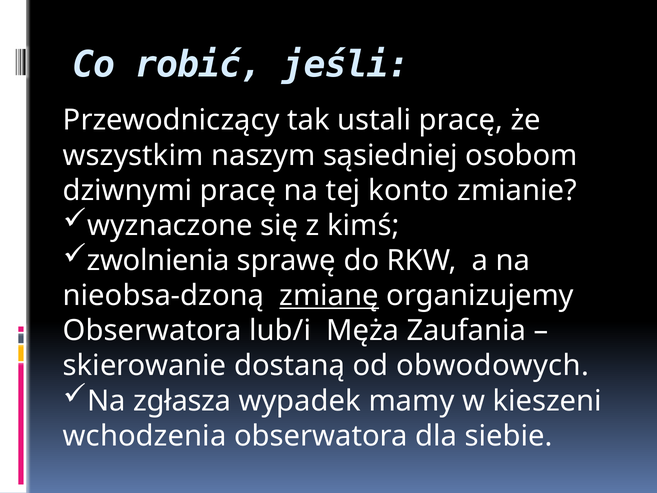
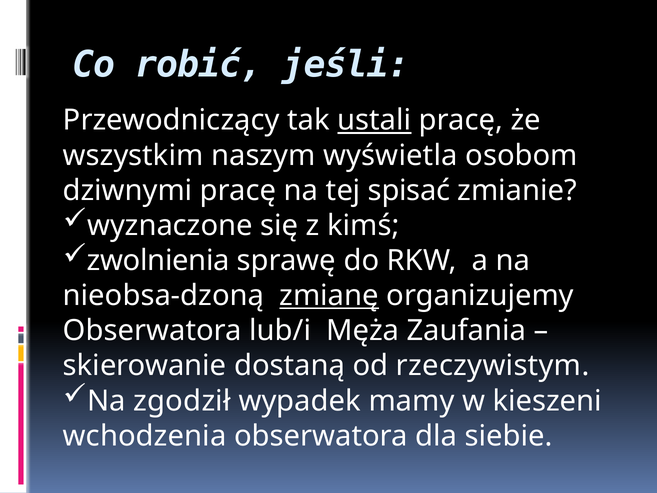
ustali underline: none -> present (374, 120)
sąsiedniej: sąsiedniej -> wyświetla (390, 155)
konto: konto -> spisać (409, 190)
obwodowych: obwodowych -> rzeczywistym (493, 366)
zgłasza: zgłasza -> zgodził (182, 401)
